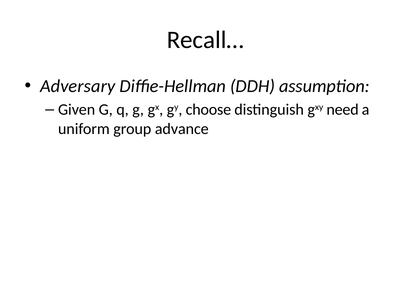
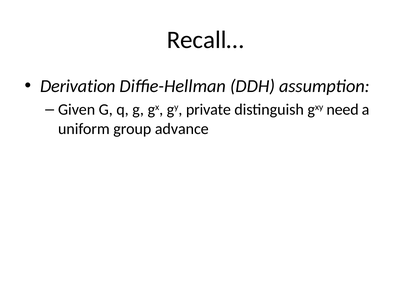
Adversary: Adversary -> Derivation (78, 86)
choose: choose -> private (208, 110)
